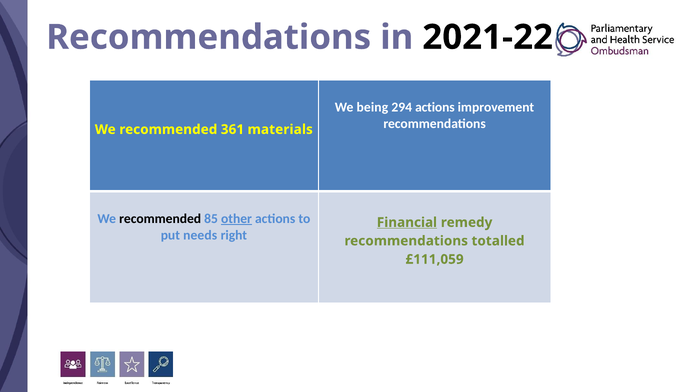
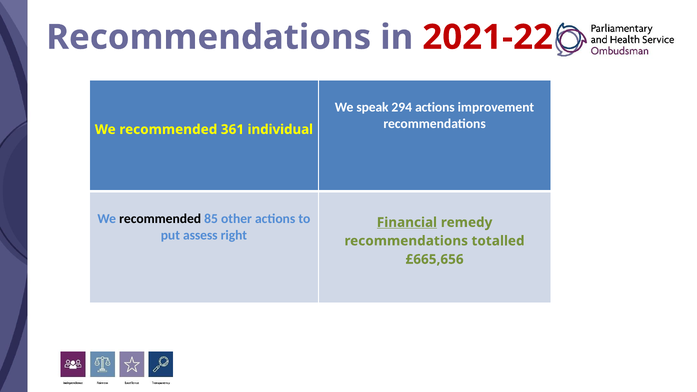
2021-22 colour: black -> red (488, 37)
being: being -> speak (373, 107)
materials: materials -> individual (280, 129)
other underline: present -> none (236, 219)
needs: needs -> assess (200, 235)
£111,059: £111,059 -> £665,656 (435, 259)
